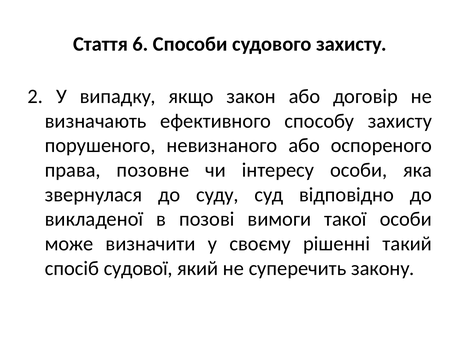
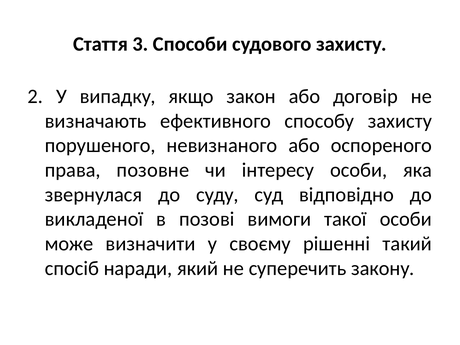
6: 6 -> 3 (140, 44)
судової: судової -> наради (138, 268)
